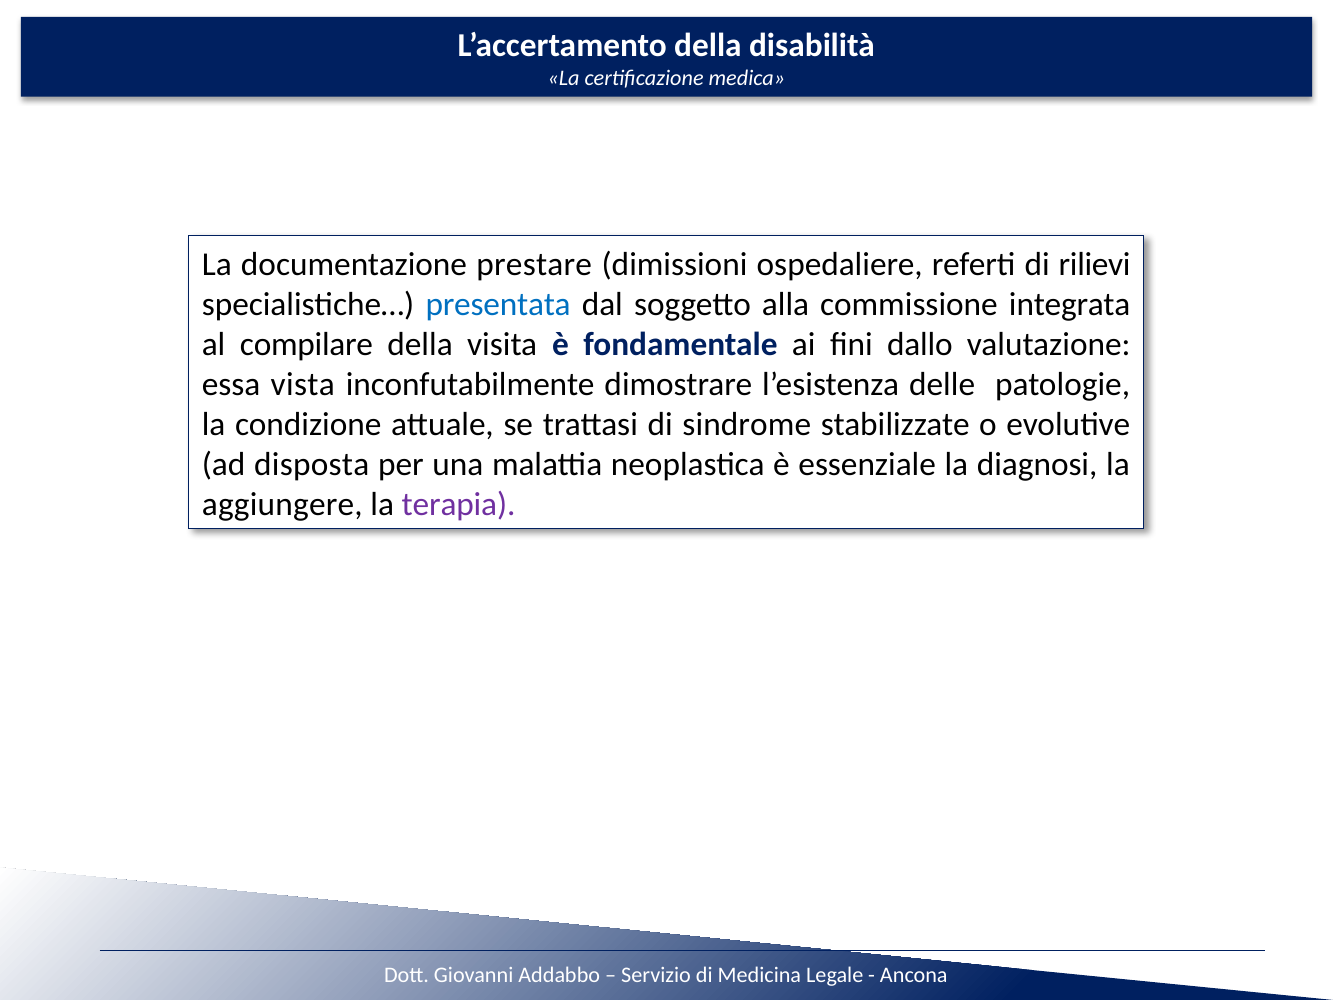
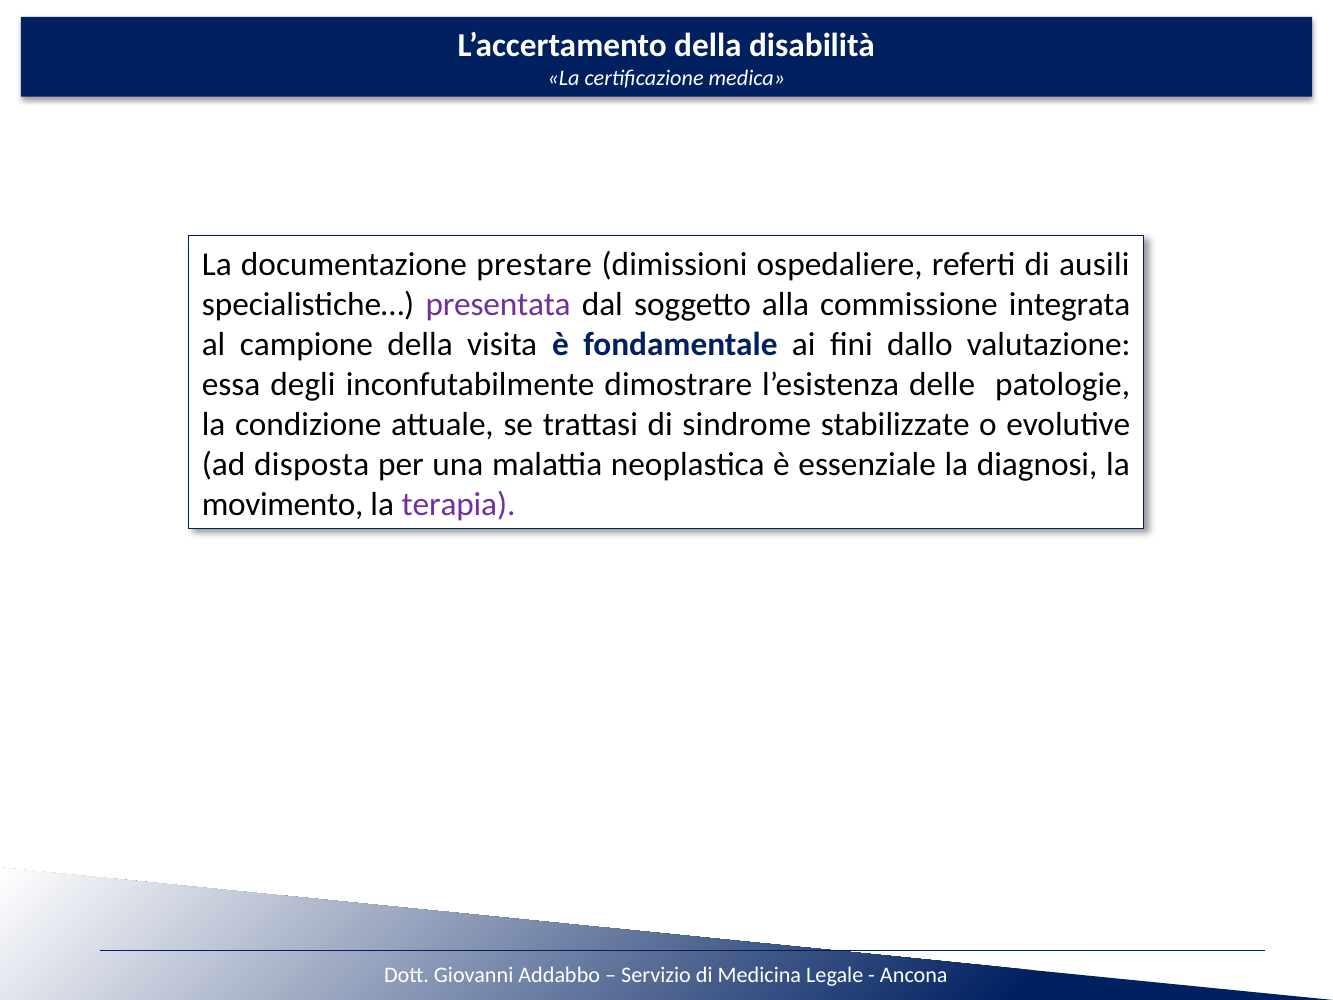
rilievi: rilievi -> ausili (1094, 264)
presentata colour: blue -> purple (498, 304)
compilare: compilare -> campione (306, 344)
vista: vista -> degli (303, 384)
aggiungere: aggiungere -> movimento (283, 504)
